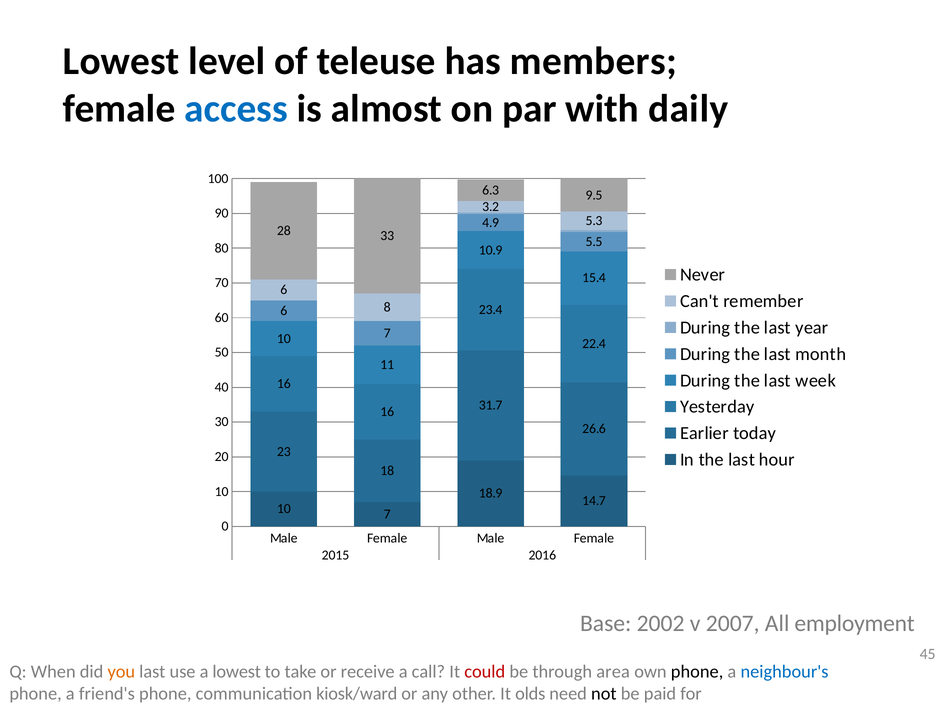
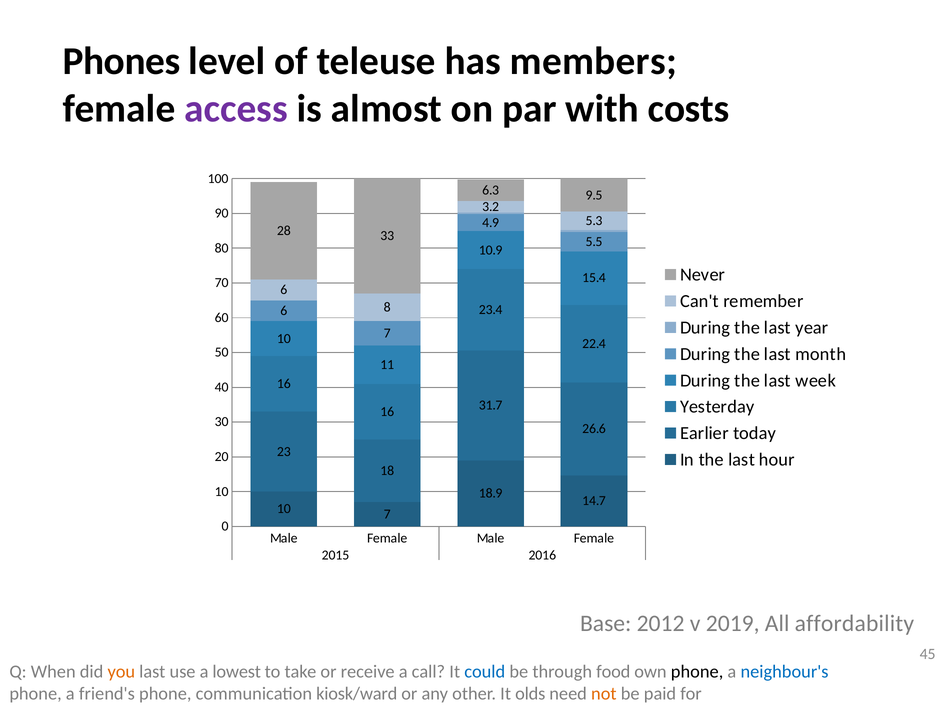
Lowest: Lowest -> Phones (121, 61)
access colour: blue -> purple (236, 109)
daily: daily -> costs (689, 109)
2002: 2002 -> 2012 (661, 623)
2007: 2007 -> 2019 (733, 623)
employment: employment -> affordability (854, 623)
could colour: red -> blue (485, 672)
area: area -> food (613, 672)
not colour: black -> orange (604, 694)
